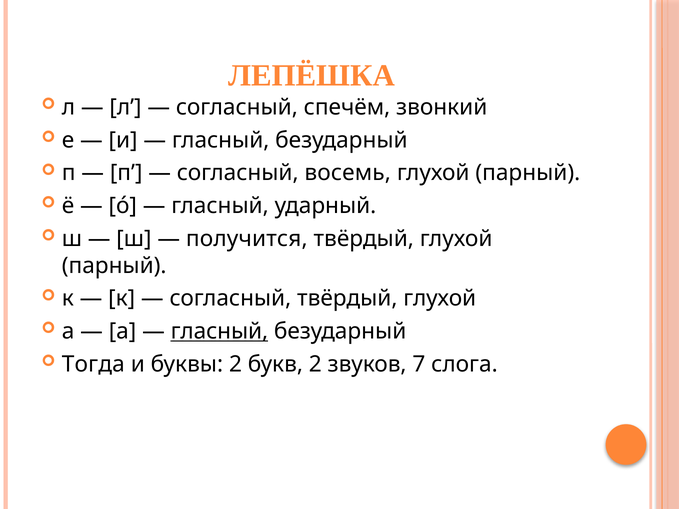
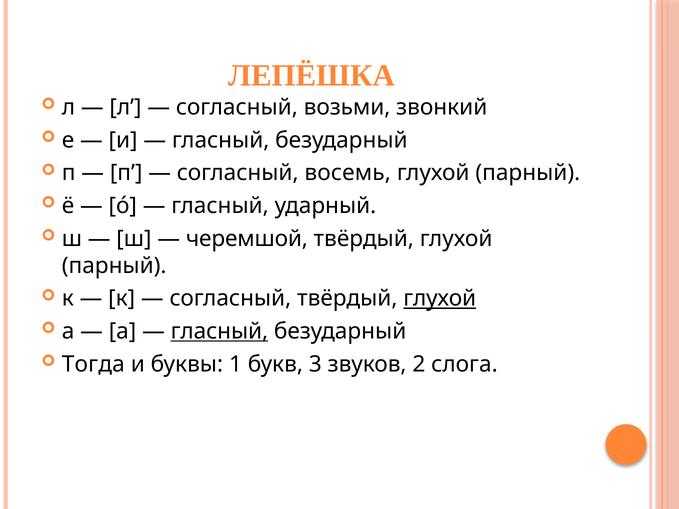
спечём: спечём -> возьми (347, 107)
получится: получится -> черемшой (247, 239)
глухой underline: none -> present (440, 299)
буквы 2: 2 -> 1 (235, 364)
букв 2: 2 -> 3 (315, 364)
7: 7 -> 2 (419, 364)
